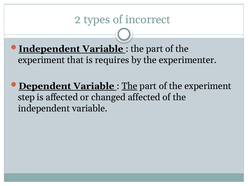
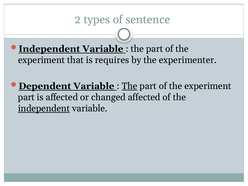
incorrect: incorrect -> sentence (148, 20)
step: step -> part (26, 97)
independent underline: none -> present (44, 108)
